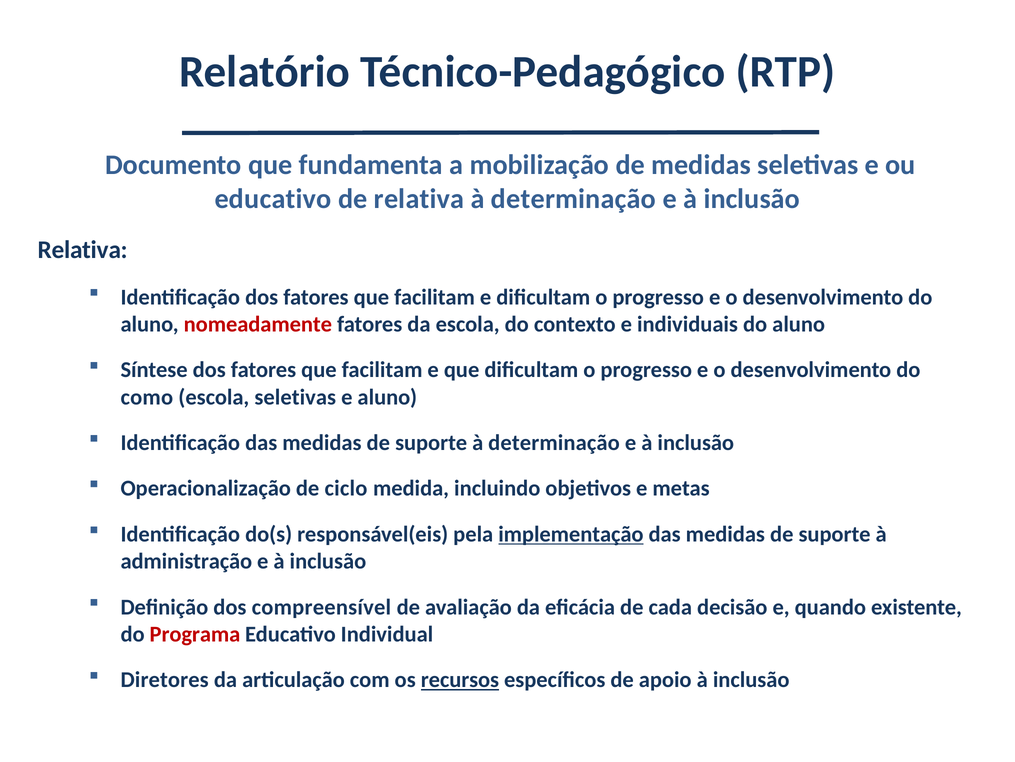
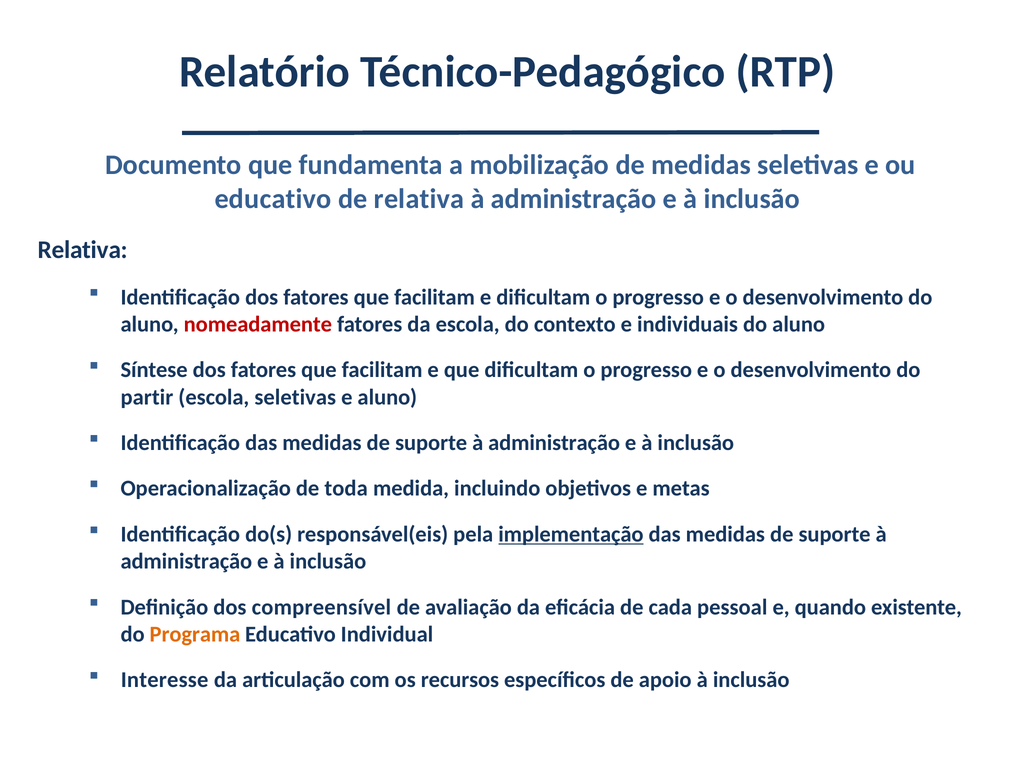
determinação: determinação -> administração (574, 199)
como: como -> partir (147, 397)
determinação: determinação -> administração (554, 442)
ciclo: ciclo -> toda (346, 488)
decisão: decisão -> pessoal (732, 606)
Programa colour: red -> orange (195, 634)
Diretores: Diretores -> Interesse (165, 679)
recursos underline: present -> none (460, 679)
